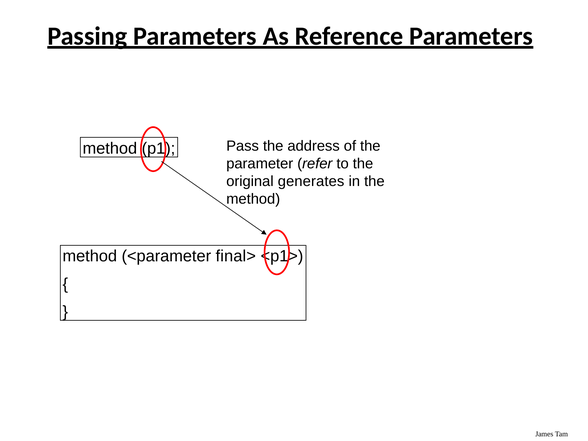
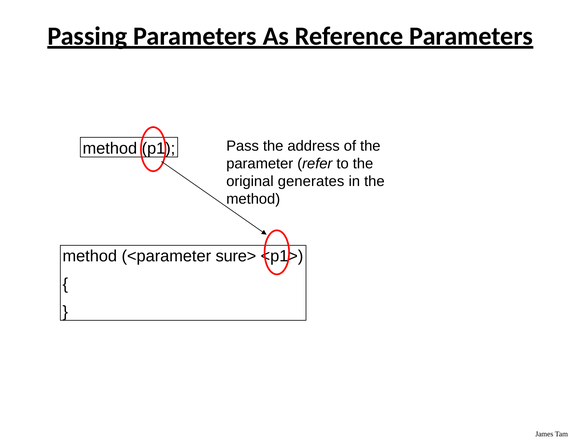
final>: final> -> sure> (236, 256)
